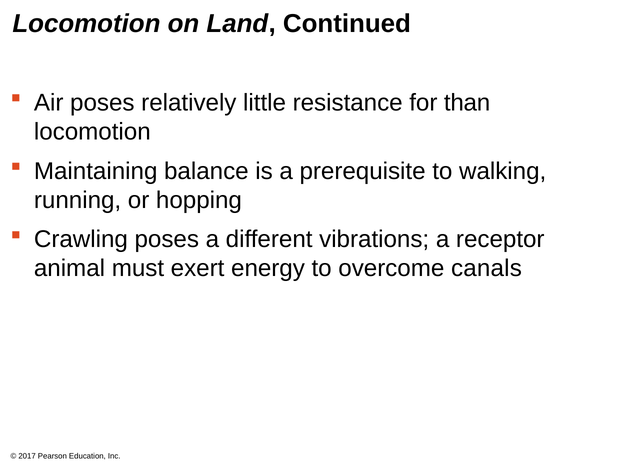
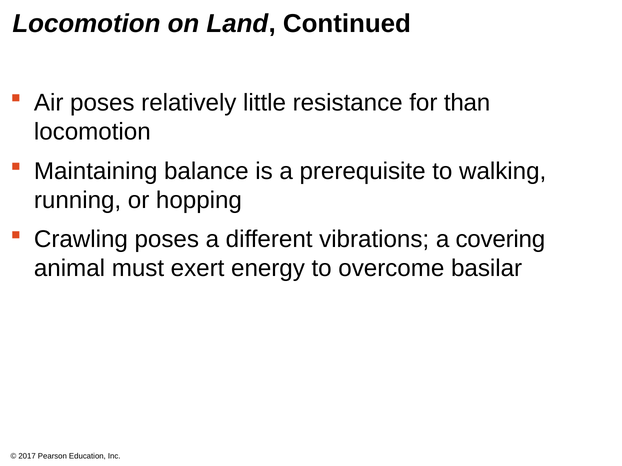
receptor: receptor -> covering (500, 240)
canals: canals -> basilar (487, 269)
